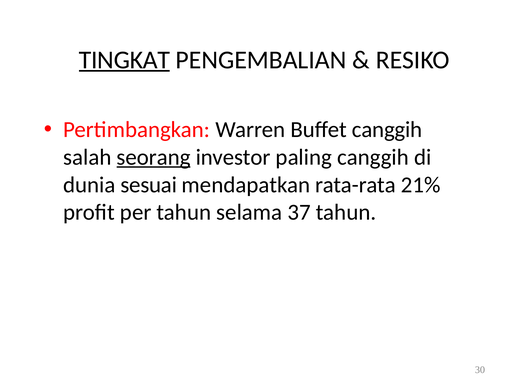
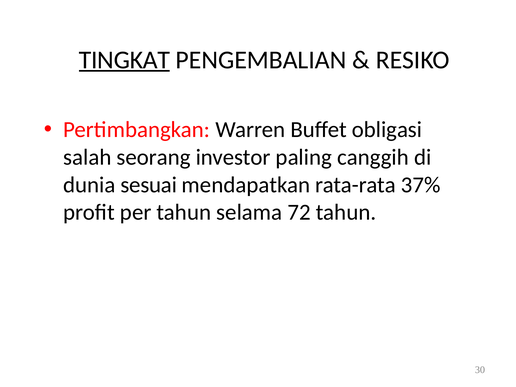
Buffet canggih: canggih -> obligasi (387, 130)
seorang underline: present -> none (154, 157)
21%: 21% -> 37% (421, 185)
37: 37 -> 72 (299, 212)
